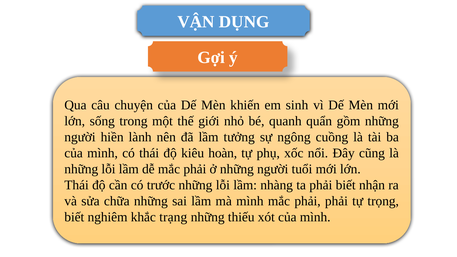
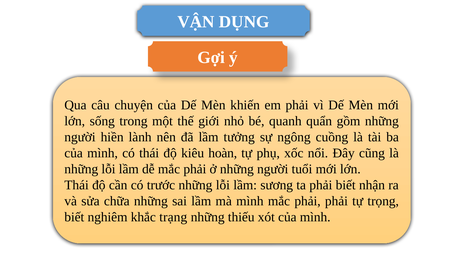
em sinh: sinh -> phải (297, 105)
nhàng: nhàng -> sương (277, 185)
